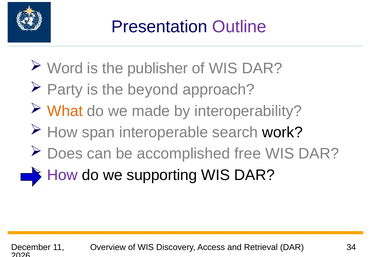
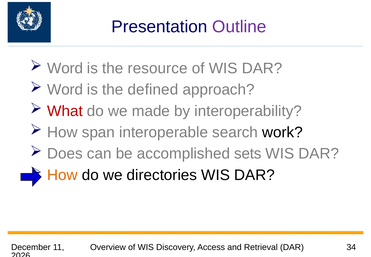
publisher: publisher -> resource (158, 68)
Party: Party -> Word (65, 90)
beyond: beyond -> defined (153, 90)
What colour: orange -> red (65, 111)
free: free -> sets (248, 154)
How colour: purple -> orange (62, 175)
supporting: supporting -> directories (162, 175)
